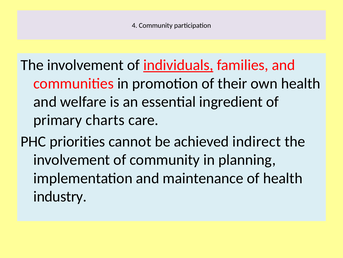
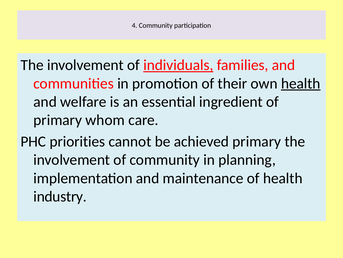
health underline: none -> present (301, 83)
charts: charts -> whom (105, 120)
achieved indirect: indirect -> primary (257, 141)
